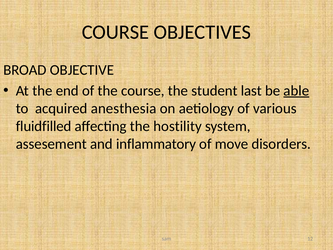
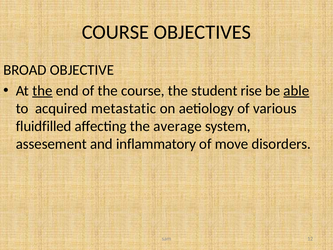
the underline: none -> present (42, 91)
last: last -> rise (251, 91)
anesthesia: anesthesia -> metastatic (124, 108)
hostility: hostility -> average (178, 126)
